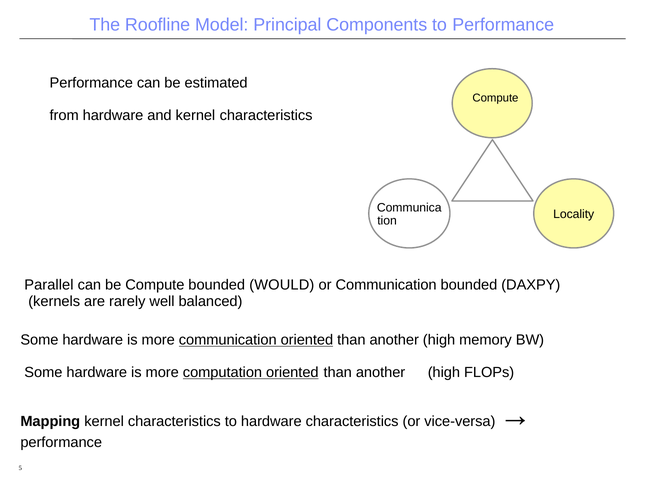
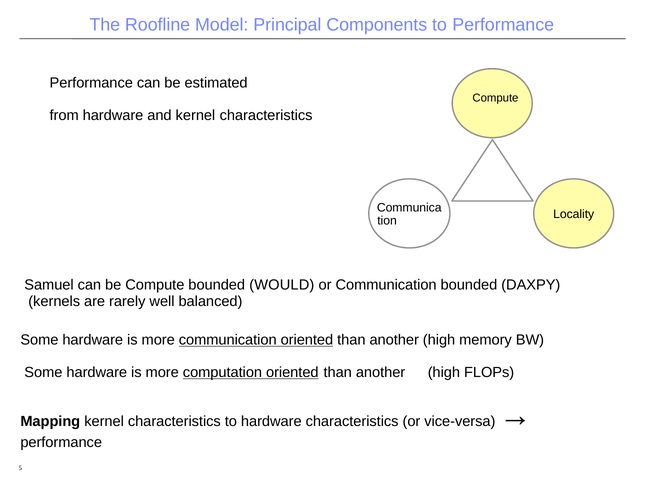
Parallel: Parallel -> Samuel (49, 285)
